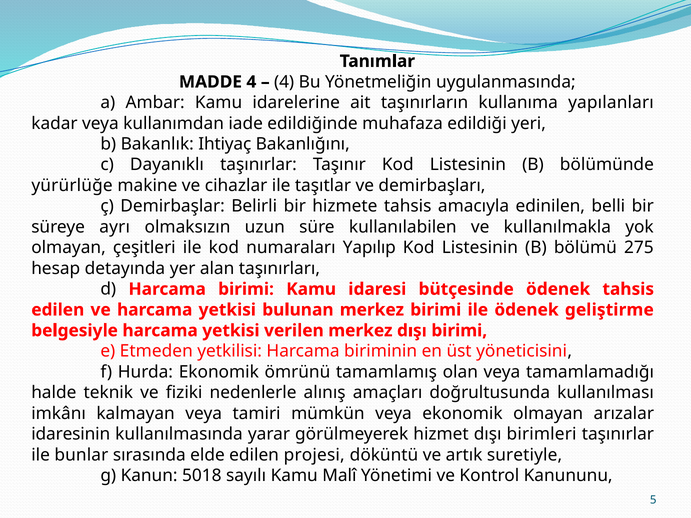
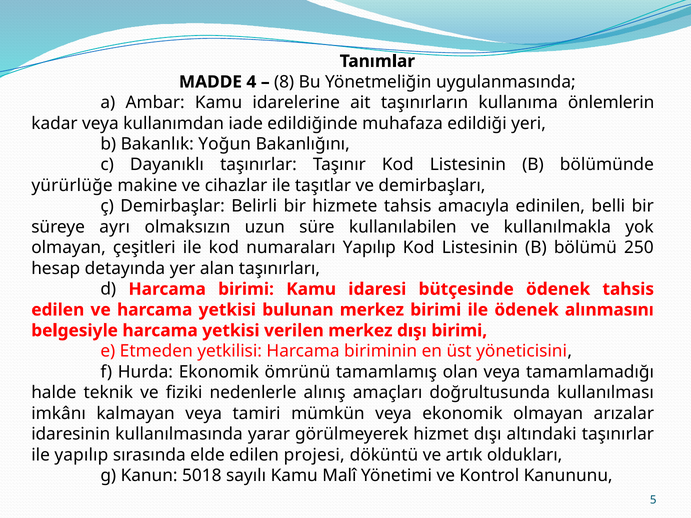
4: 4 -> 8 (284, 82)
yapılanları: yapılanları -> önlemlerin (611, 103)
Ihtiyaç: Ihtiyaç -> Yoğun (225, 144)
275: 275 -> 250 (639, 248)
geliştirme: geliştirme -> alınmasını (609, 310)
birimleri: birimleri -> altındaki (542, 434)
ile bunlar: bunlar -> yapılıp (81, 455)
suretiyle: suretiyle -> oldukları (525, 455)
